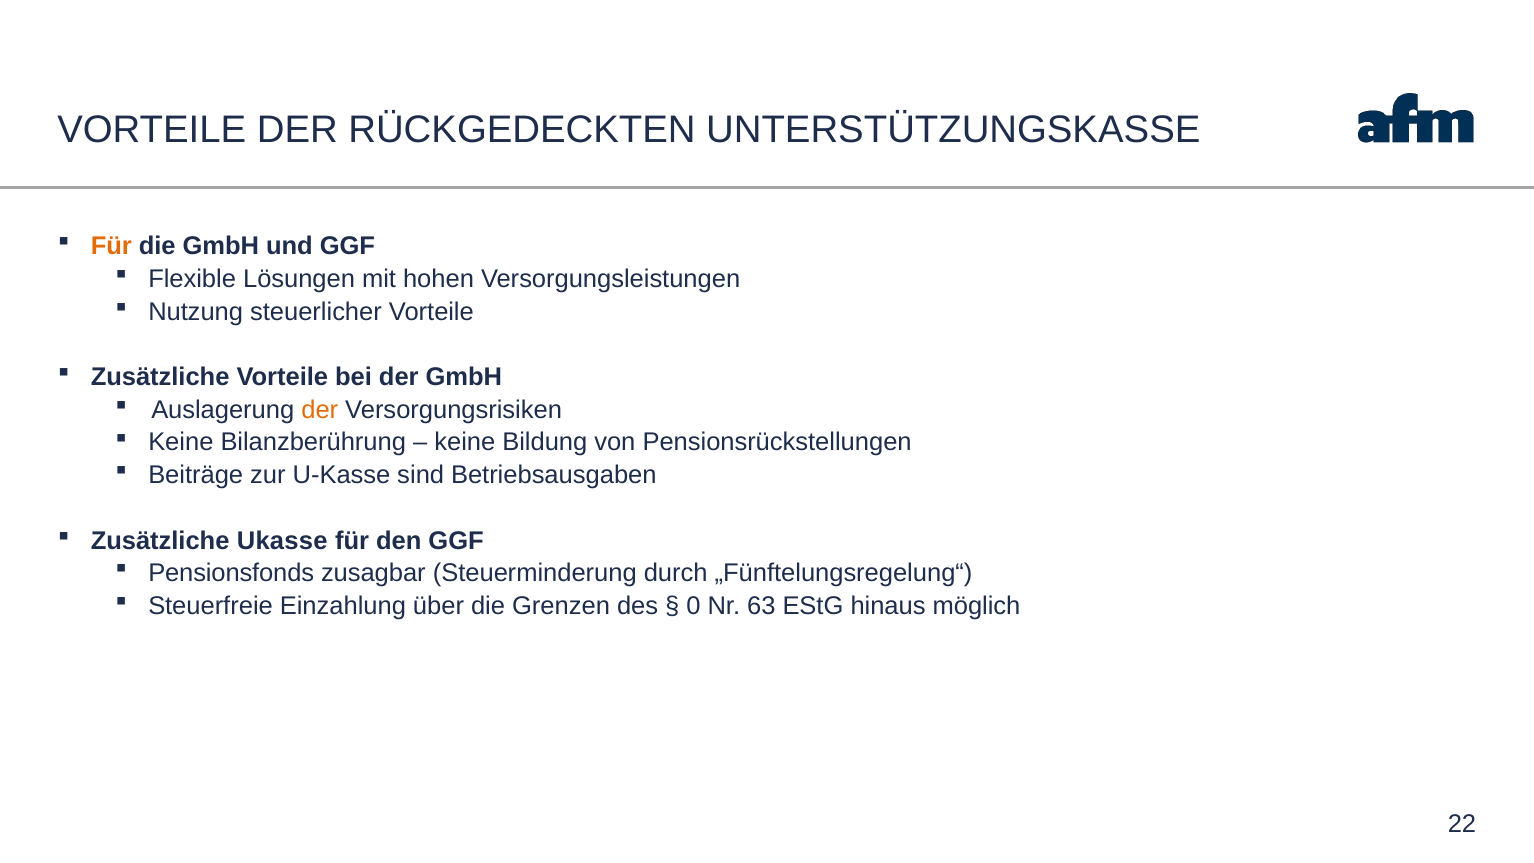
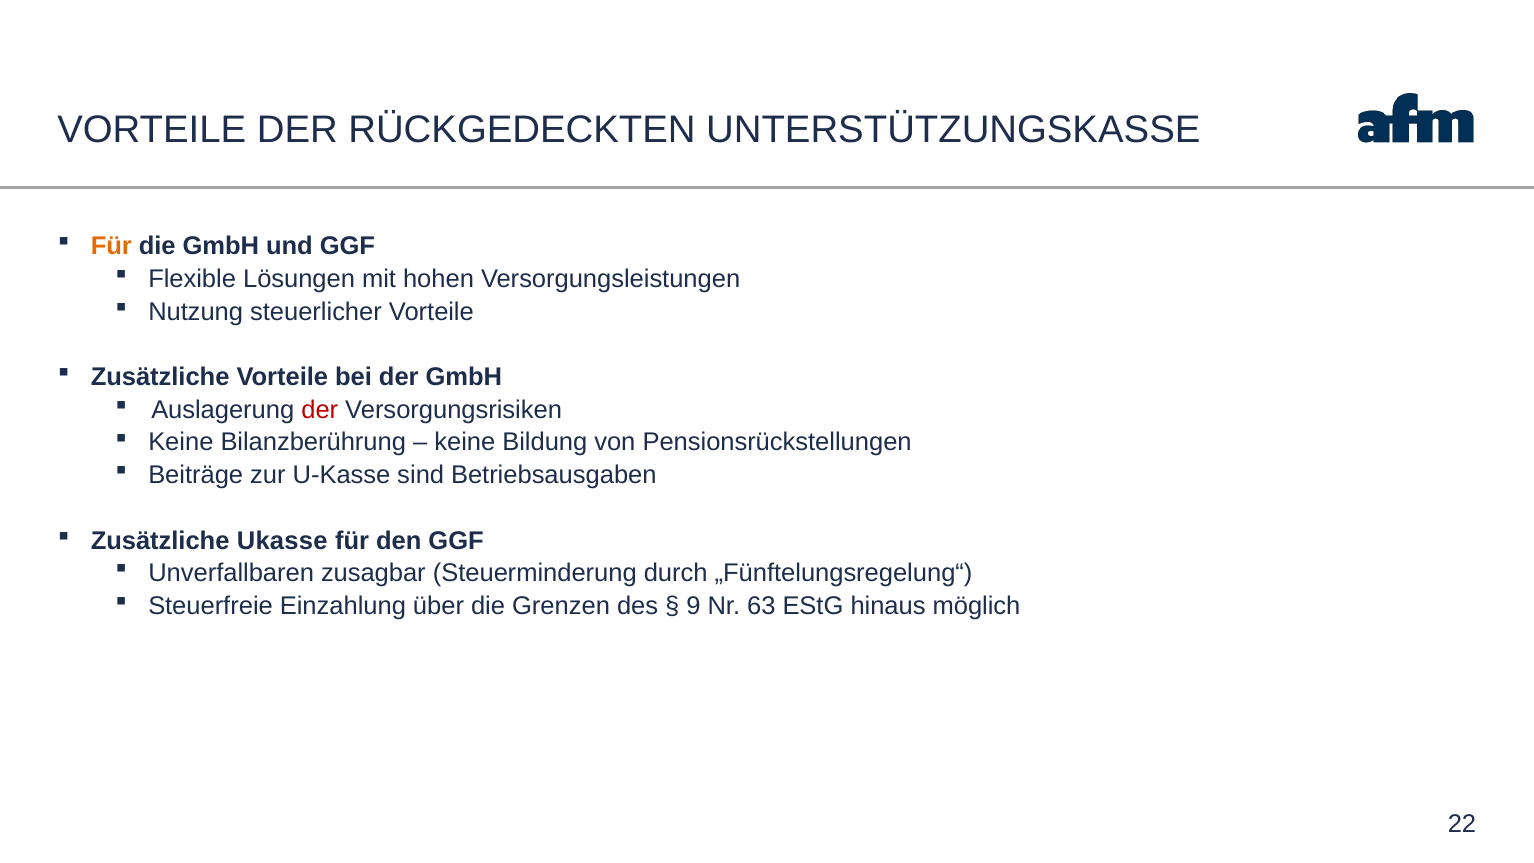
der colour: orange -> red (320, 410)
Pensionsfonds: Pensionsfonds -> Unverfallbaren (231, 573)
0: 0 -> 9 (693, 606)
